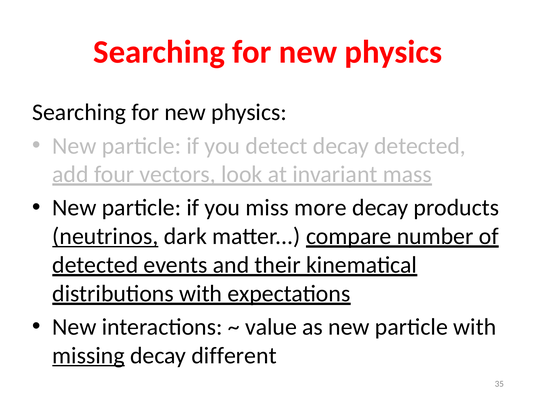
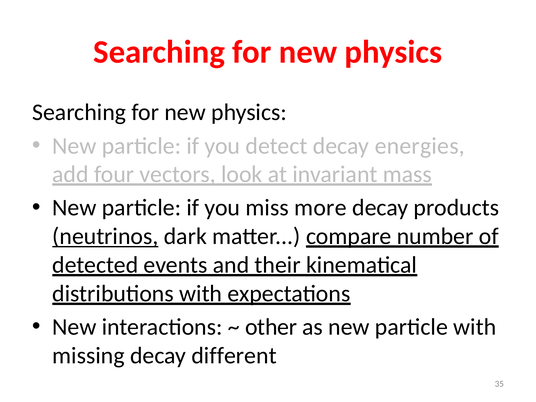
decay detected: detected -> energies (420, 146)
value: value -> other (271, 327)
missing underline: present -> none (88, 355)
